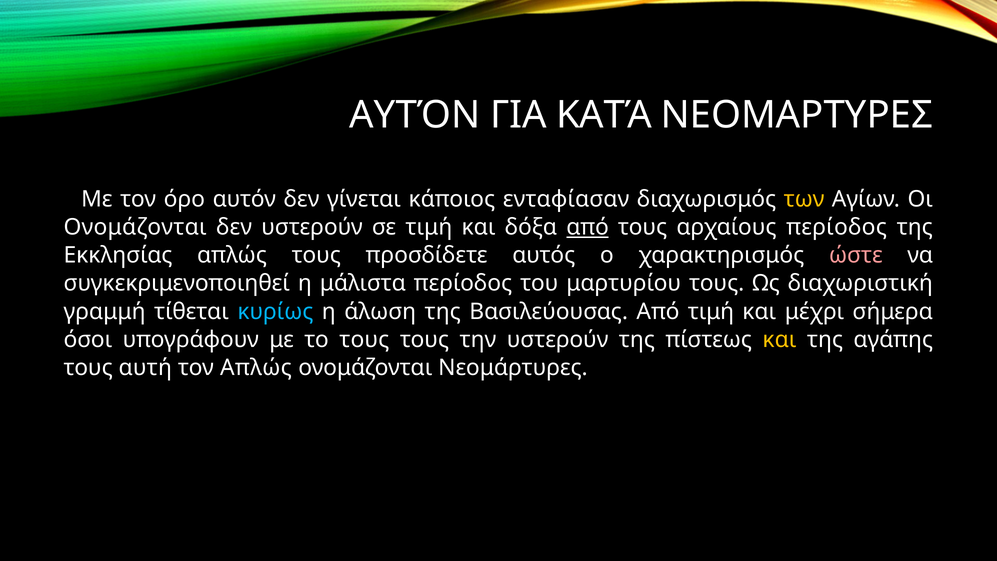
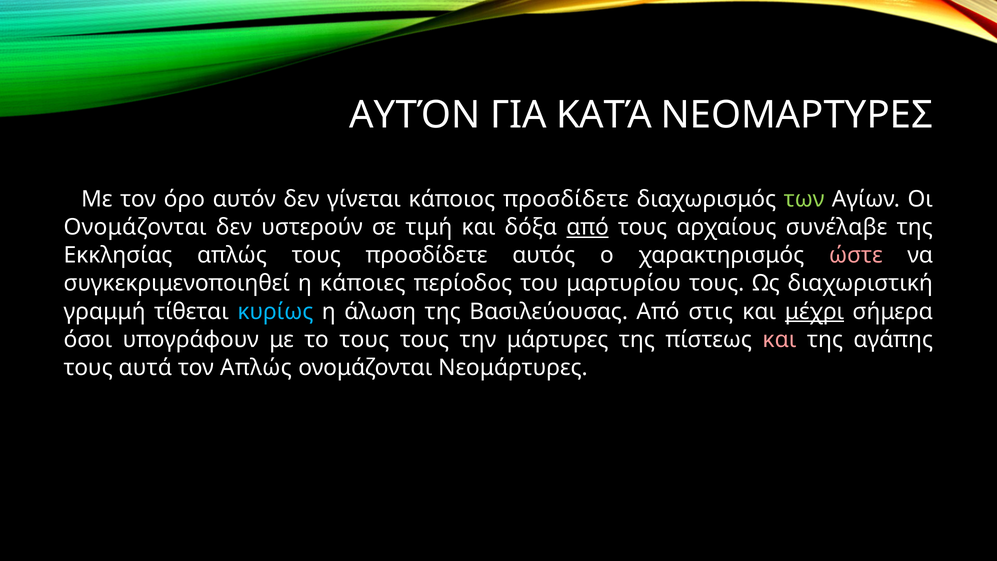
κάποιος ενταφίασαν: ενταφίασαν -> προσδίδετε (566, 199)
των colour: yellow -> light green (804, 199)
αρχαίους περίοδος: περίοδος -> συνέλαβε (837, 227)
μάλιστα: μάλιστα -> κάποιες (363, 283)
Από τιμή: τιμή -> στις (711, 311)
μέχρι underline: none -> present (814, 311)
την υστερούν: υστερούν -> μάρτυρες (558, 339)
και colour: yellow -> pink (779, 339)
αυτή: αυτή -> αυτά (145, 367)
